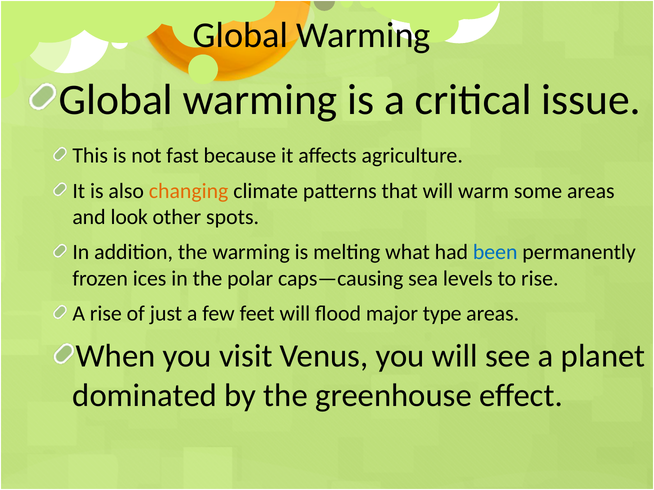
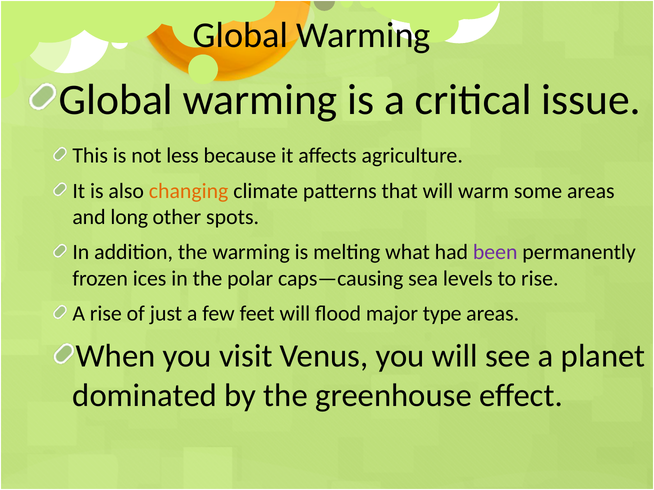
fast: fast -> less (183, 156)
look: look -> long (129, 217)
been colour: blue -> purple (495, 252)
